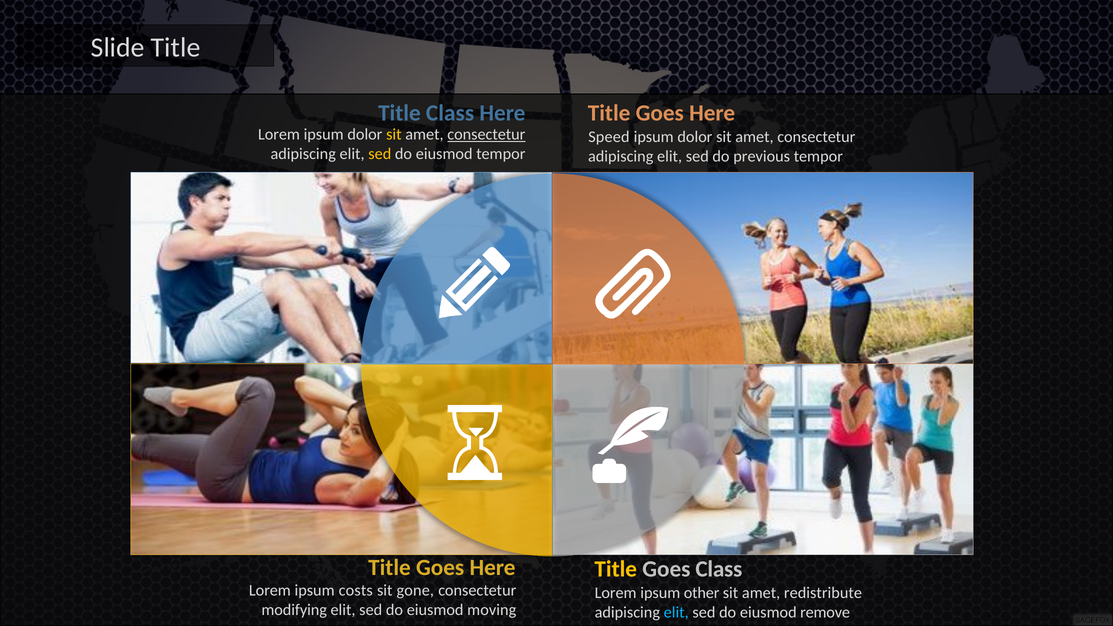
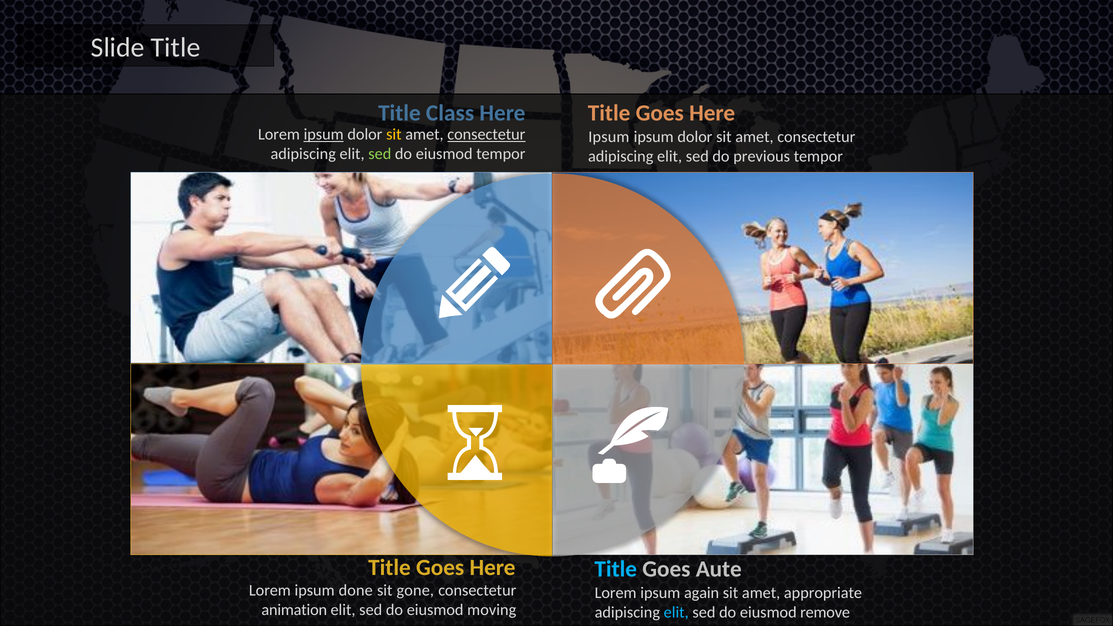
ipsum underline: none -> present (324, 135)
Speed: Speed -> Ipsum (609, 137)
sed colour: yellow -> light green (380, 154)
Title colour: yellow -> light blue (616, 569)
Goes Class: Class -> Aute (719, 569)
costs: costs -> done (356, 590)
other: other -> again (702, 593)
redistribute: redistribute -> appropriate (823, 593)
modifying: modifying -> animation (294, 610)
